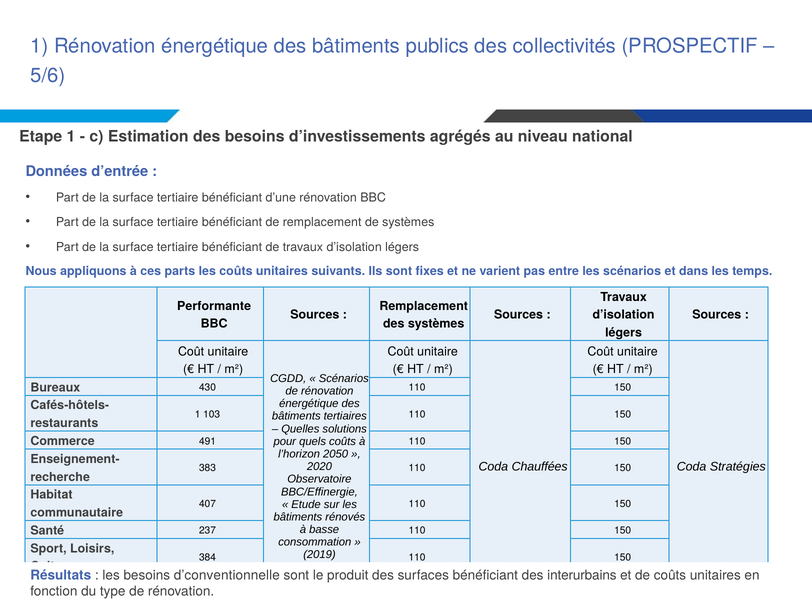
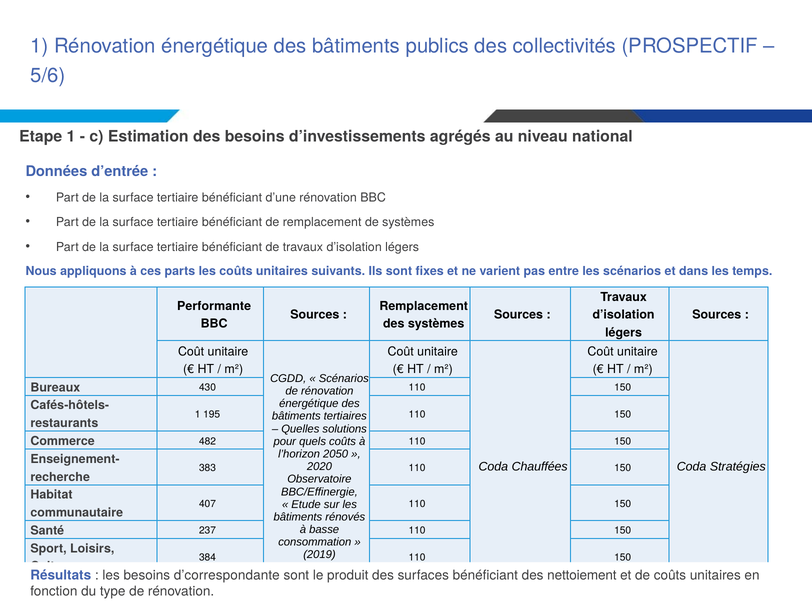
103: 103 -> 195 (212, 414)
491: 491 -> 482 (207, 441)
d’conventionnelle: d’conventionnelle -> d’correspondante (227, 575)
interurbains: interurbains -> nettoiement (582, 575)
